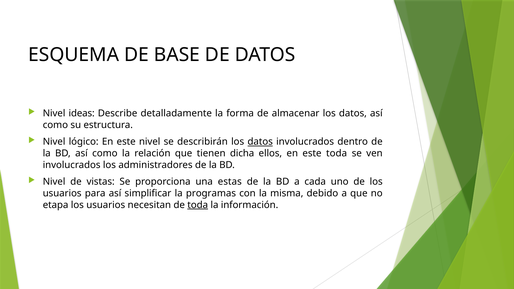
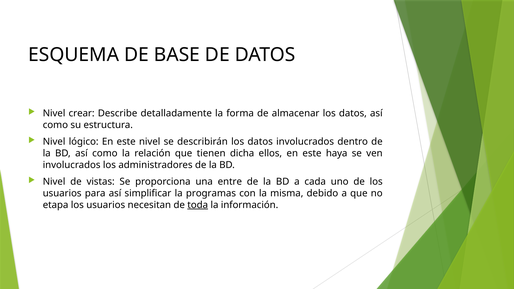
ideas: ideas -> crear (82, 113)
datos underline: present -> none (260, 142)
este toda: toda -> haya (337, 153)
estas: estas -> entre (230, 182)
